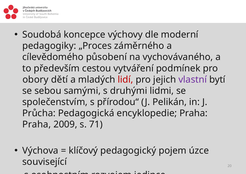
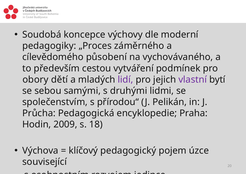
lidí colour: red -> purple (125, 80)
Praha: Praha -> Hodin (37, 124)
71: 71 -> 18 (96, 124)
